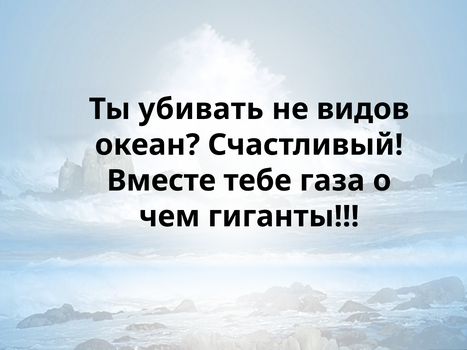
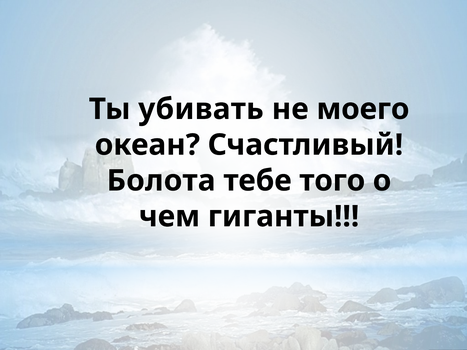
видов: видов -> моего (363, 109)
Вместе: Вместе -> Болота (161, 181)
газа: газа -> того (332, 181)
